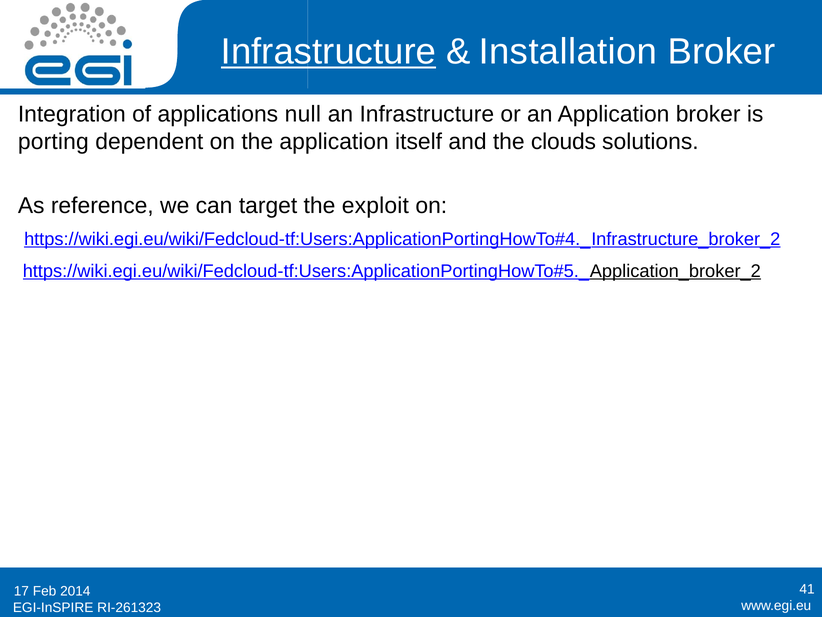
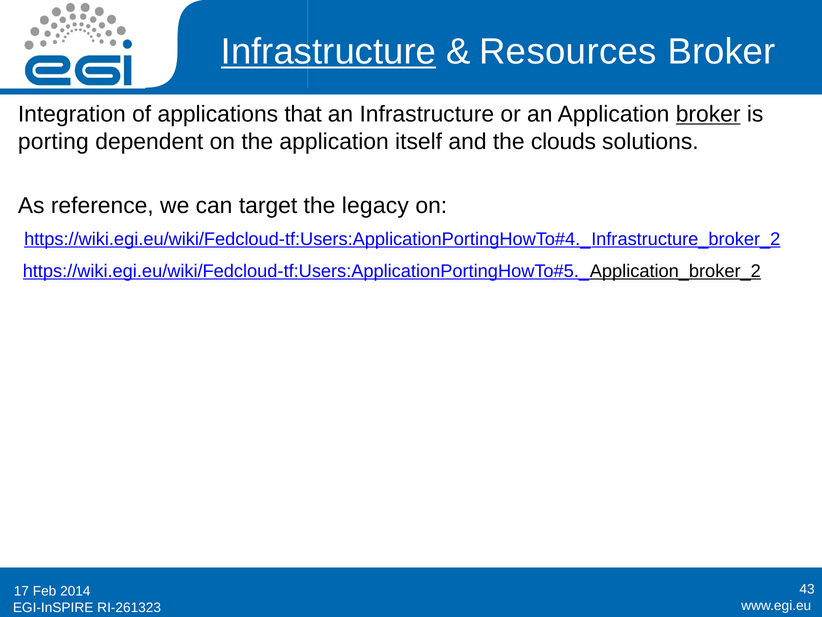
Installation: Installation -> Resources (568, 52)
null: null -> that (303, 114)
broker underline: none -> present (708, 114)
exploit: exploit -> legacy (375, 205)
41: 41 -> 43 (807, 589)
